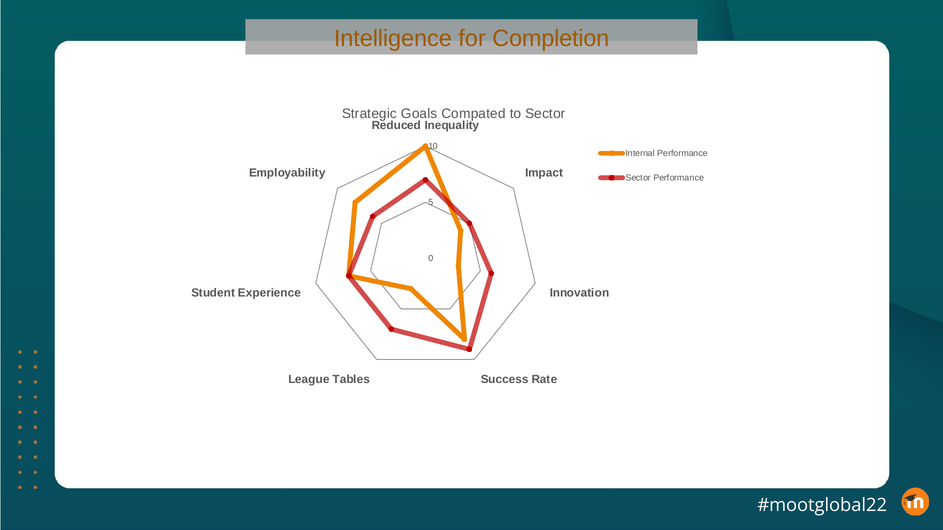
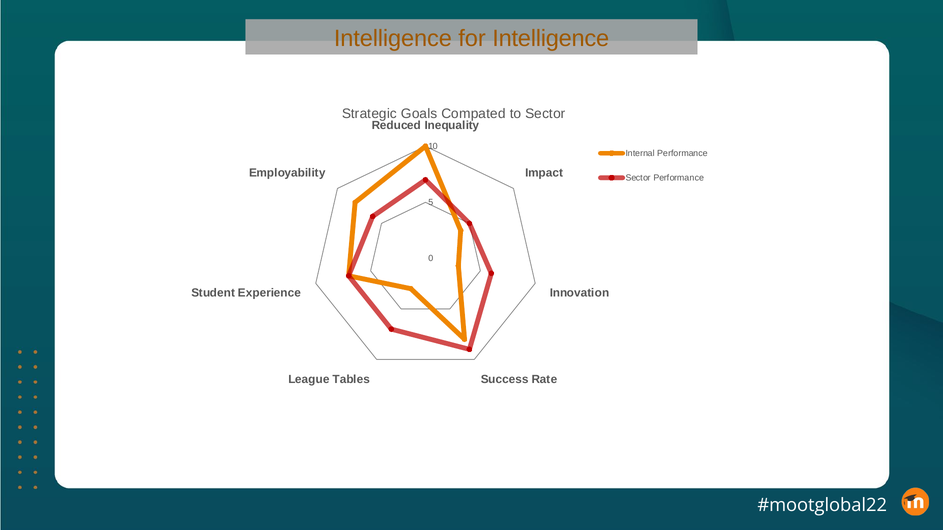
for Completion: Completion -> Intelligence (551, 39)
